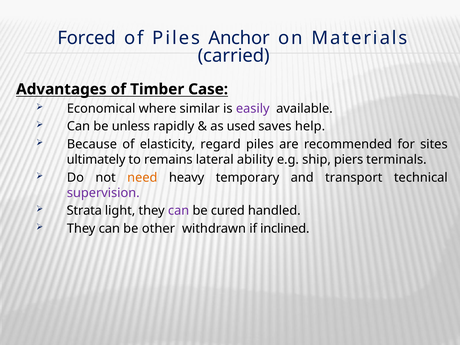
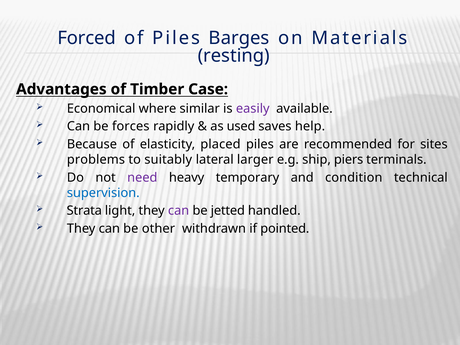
Anchor: Anchor -> Barges (239, 38)
carried: carried -> resting (234, 56)
unless: unless -> forces (131, 126)
regard: regard -> placed (220, 144)
ultimately: ultimately -> problems (96, 160)
remains: remains -> suitably (168, 160)
ability: ability -> larger (255, 160)
need colour: orange -> purple (142, 177)
transport: transport -> condition (354, 177)
supervision colour: purple -> blue (103, 193)
cured: cured -> jetted (228, 211)
inclined: inclined -> pointed (285, 229)
